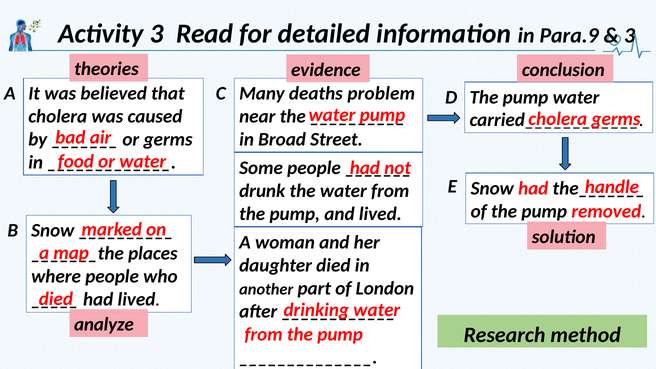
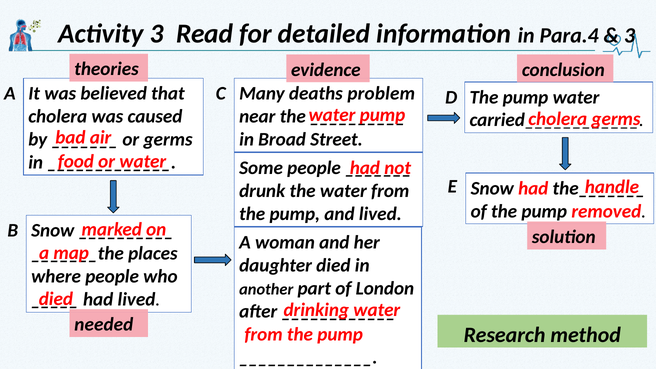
Para.9: Para.9 -> Para.4 (569, 36)
analyze: analyze -> needed (104, 324)
